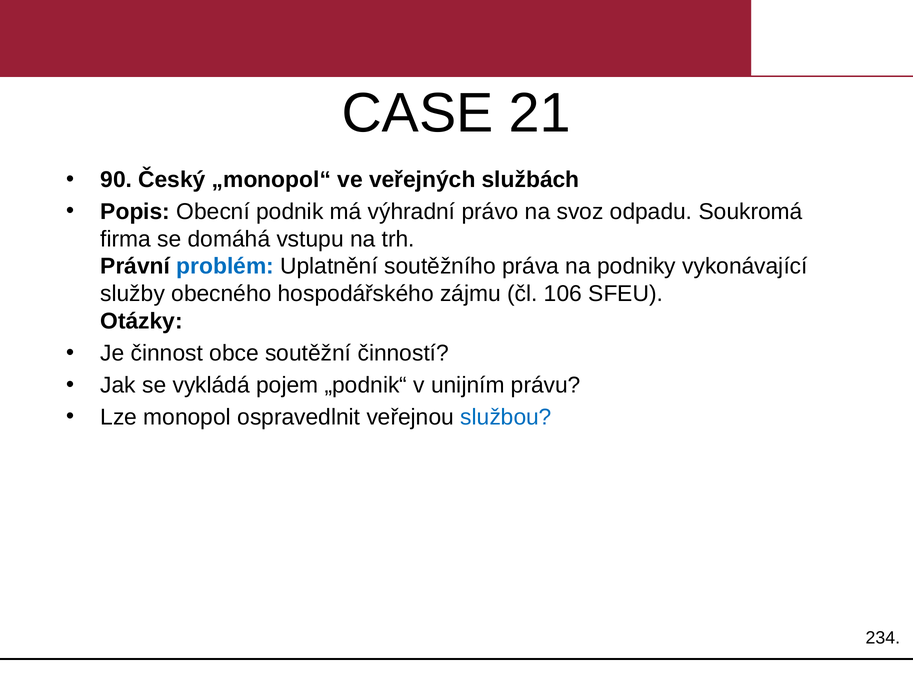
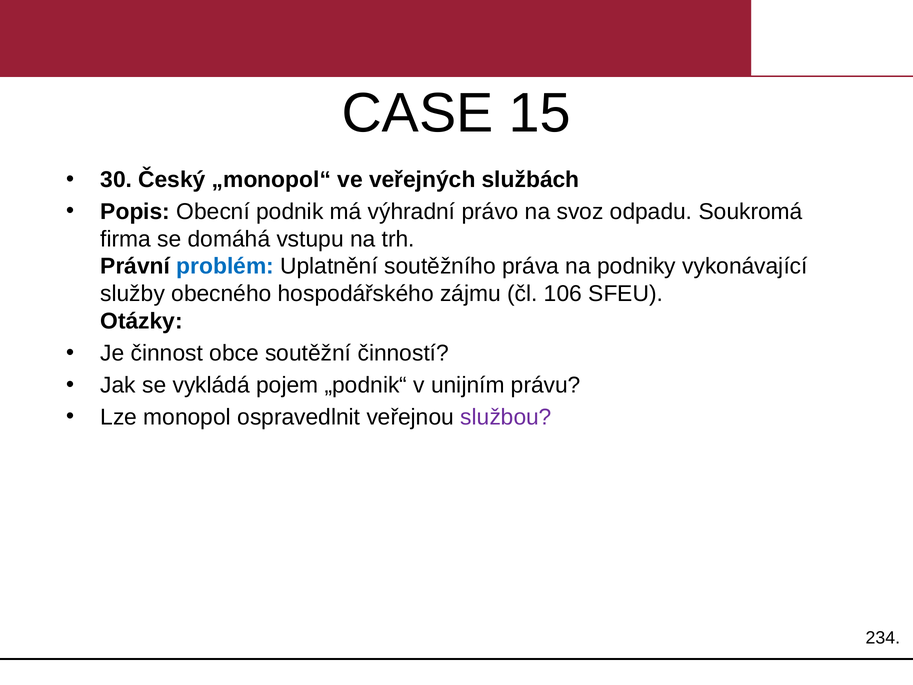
21: 21 -> 15 (540, 113)
90: 90 -> 30 (116, 180)
službou colour: blue -> purple (506, 417)
